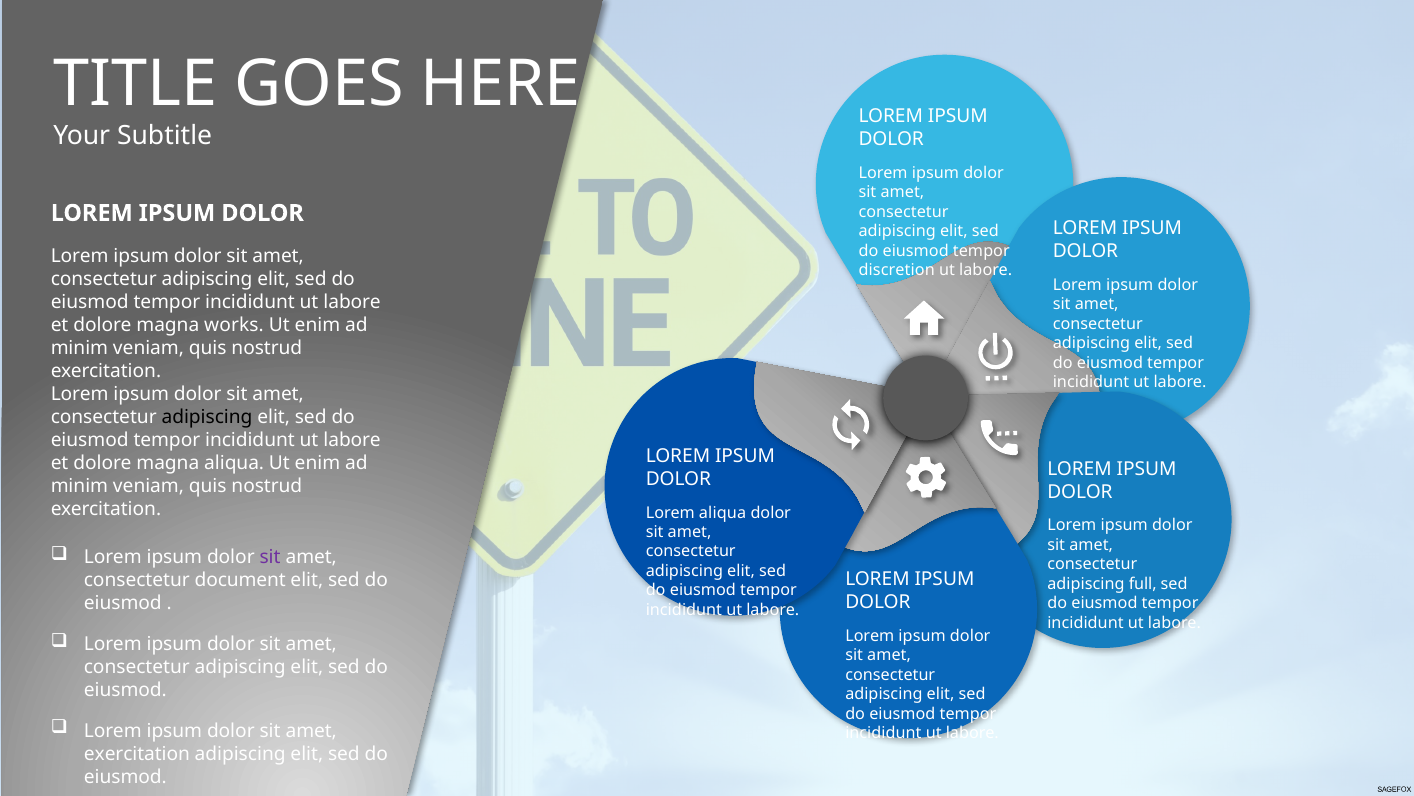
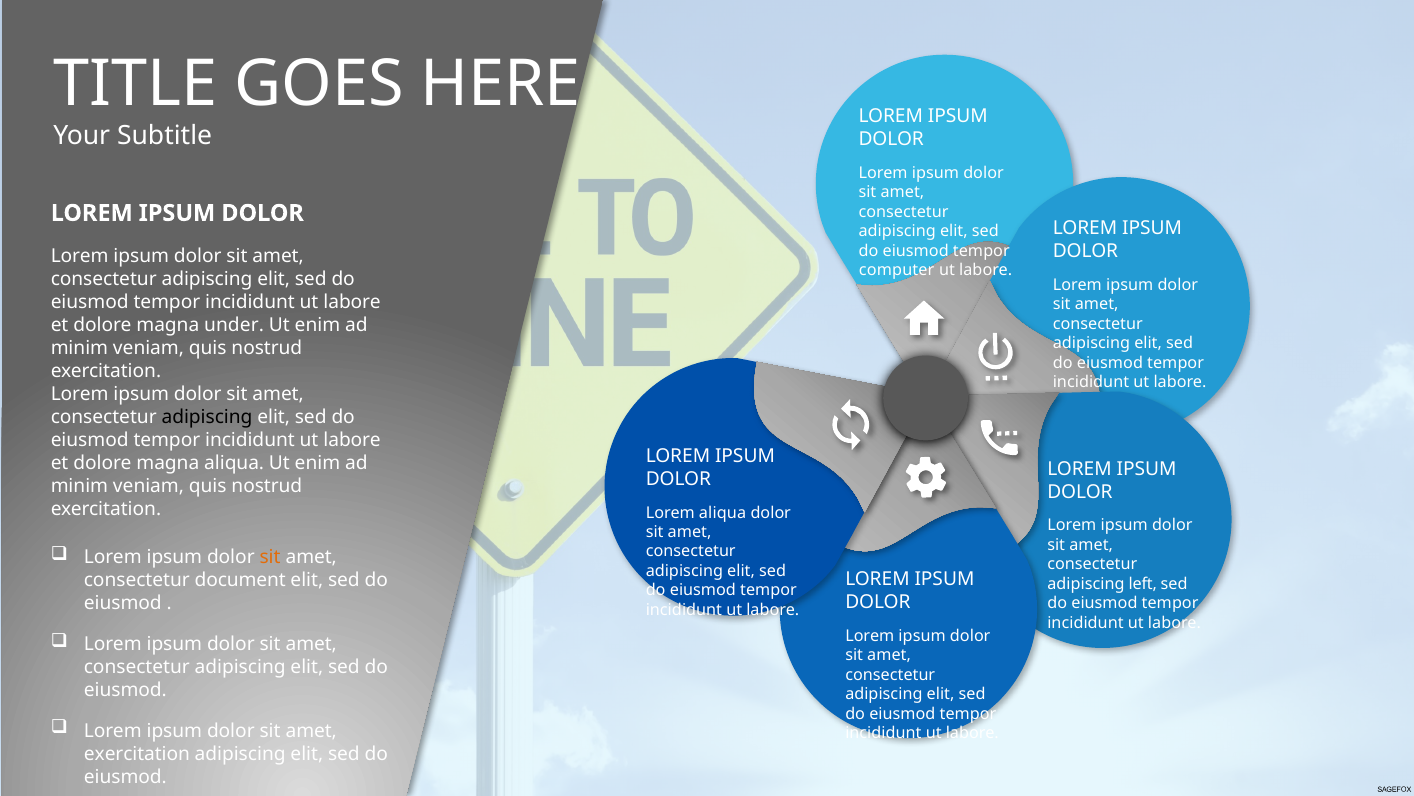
discretion: discretion -> computer (897, 270)
works: works -> under (234, 325)
sit colour: purple -> orange (270, 557)
full: full -> left (1143, 583)
